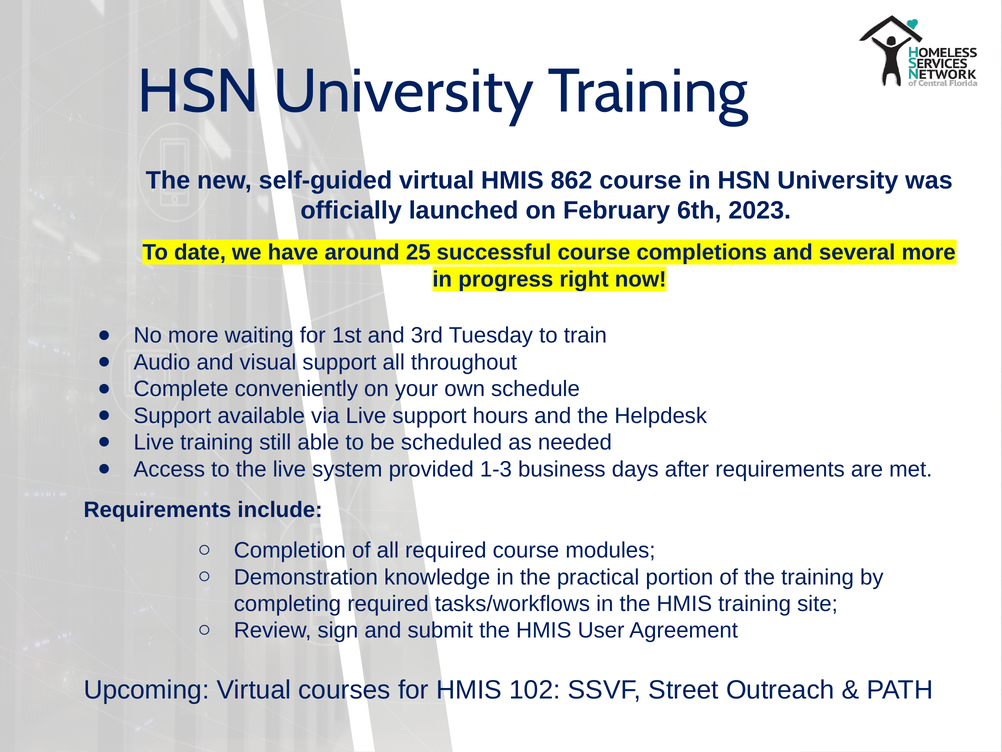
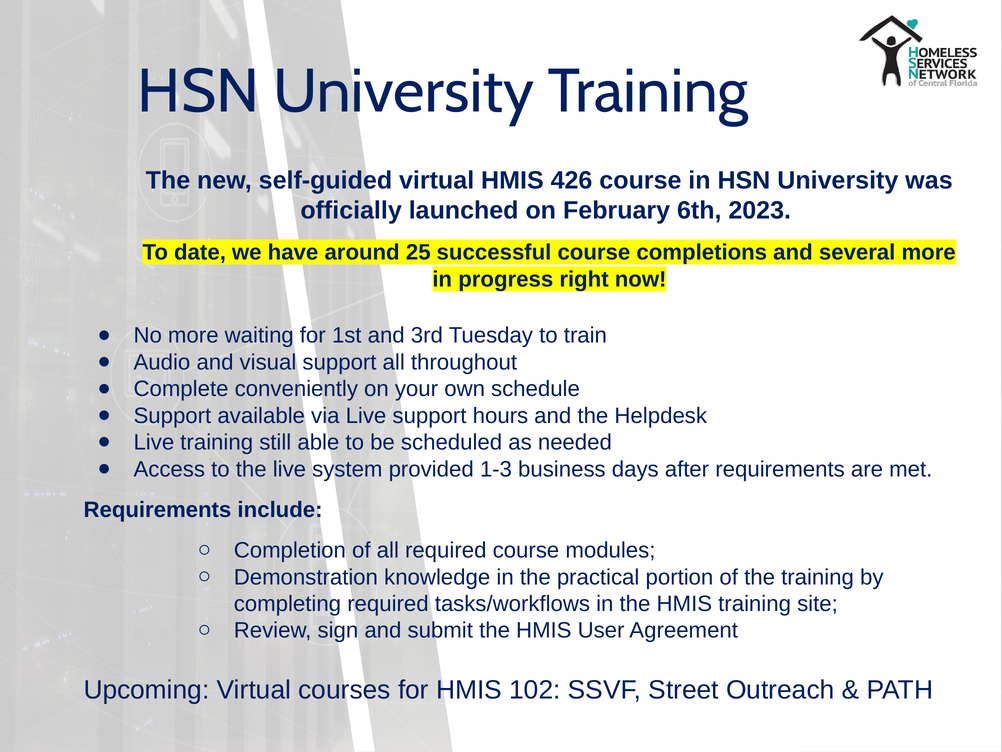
862: 862 -> 426 (572, 180)
